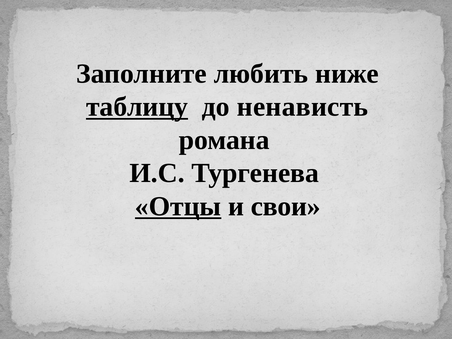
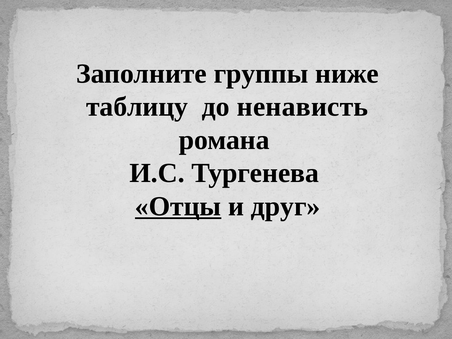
любить: любить -> группы (261, 74)
таблицу underline: present -> none (137, 107)
свои: свои -> друг (286, 206)
